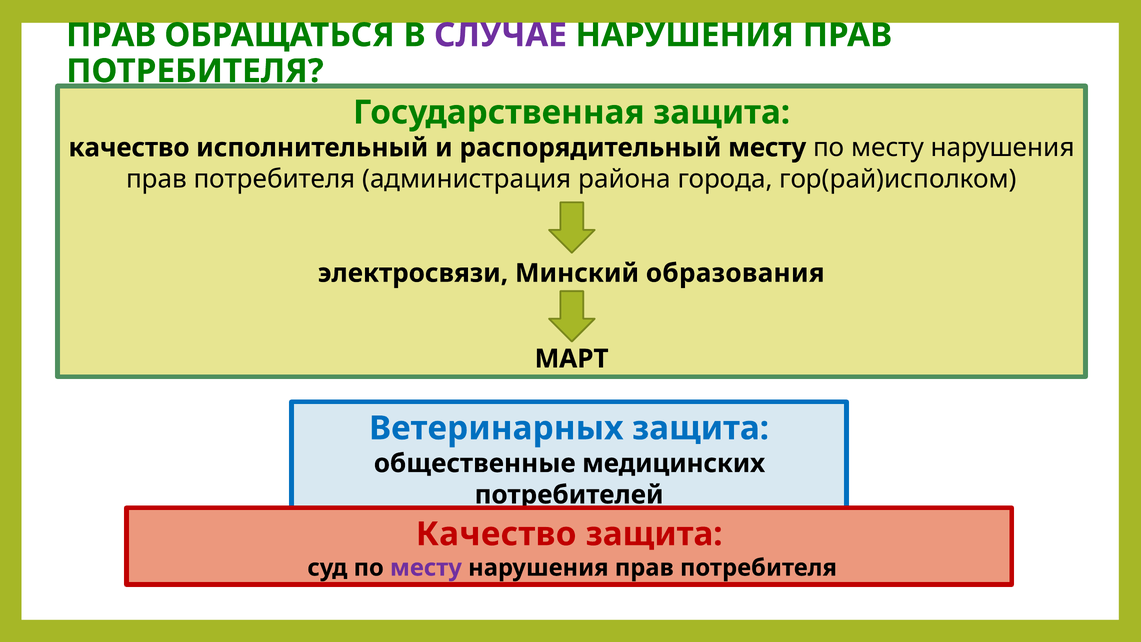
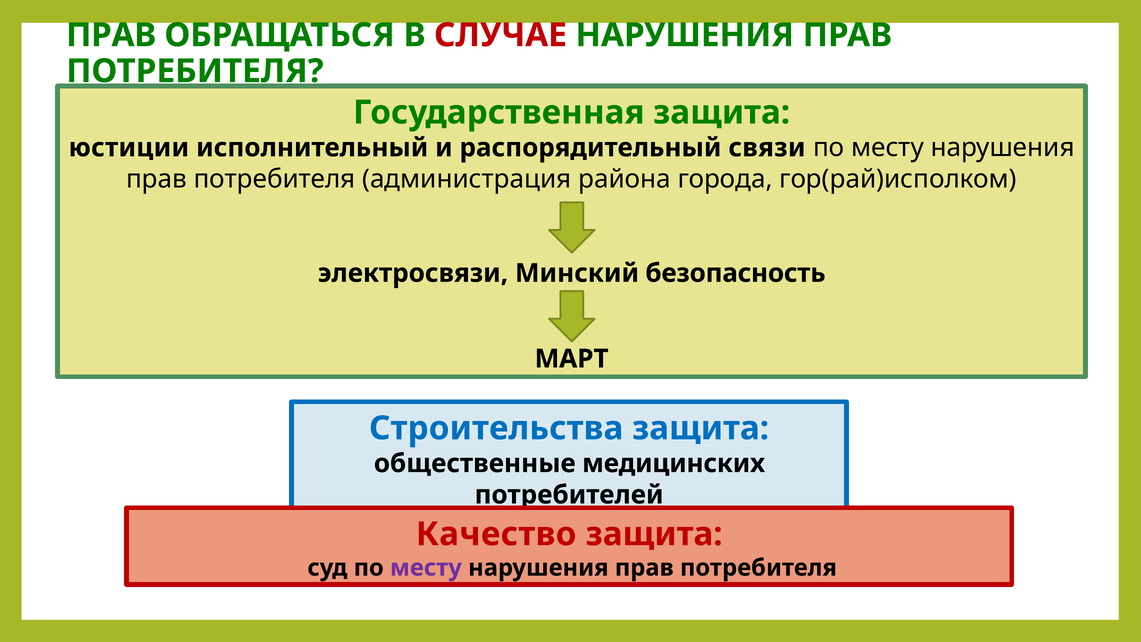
СЛУЧАЕ colour: purple -> red (500, 35)
качество: качество -> юстиции (129, 148)
распорядительный месту: месту -> связи (767, 148)
образования: образования -> безопасность (736, 273)
Ветеринарных: Ветеринарных -> Строительства (496, 428)
